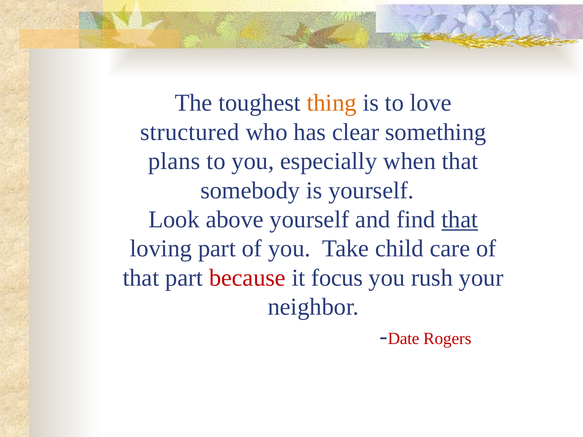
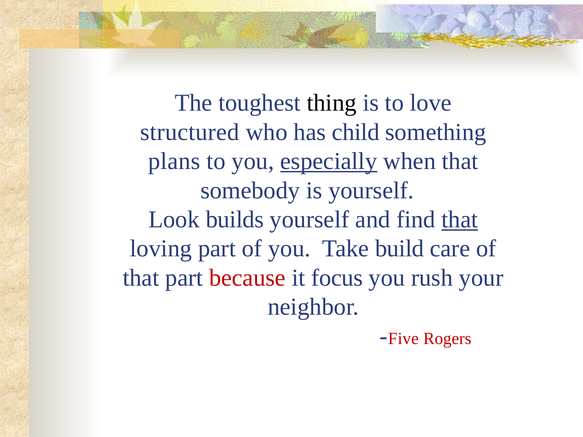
thing colour: orange -> black (332, 103)
clear: clear -> child (356, 132)
especially underline: none -> present (329, 161)
above: above -> builds (235, 220)
child: child -> build (400, 249)
Date: Date -> Five (403, 339)
